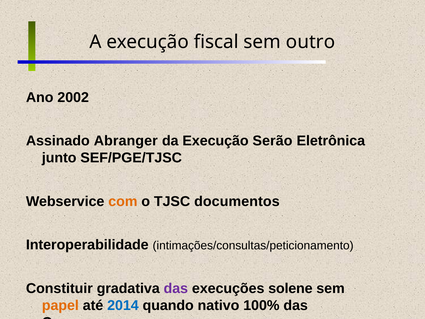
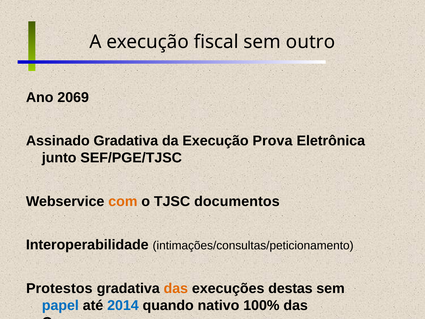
2002: 2002 -> 2069 (73, 97)
Assinado Abranger: Abranger -> Gradativa (126, 141)
Serão: Serão -> Prova (273, 141)
Constituir: Constituir -> Protestos (59, 288)
das colour: purple -> orange (176, 288)
solene: solene -> destas (290, 288)
papel colour: orange -> blue (60, 305)
